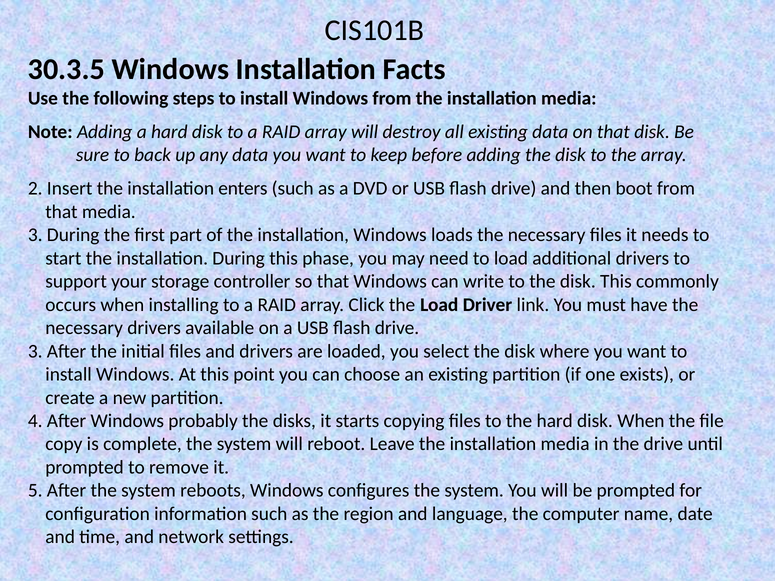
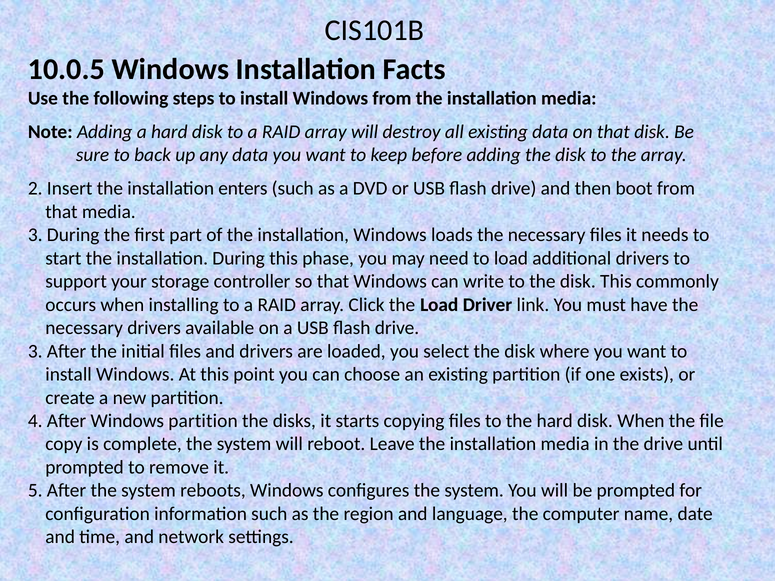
30.3.5: 30.3.5 -> 10.0.5 (66, 69)
Windows probably: probably -> partition (203, 421)
